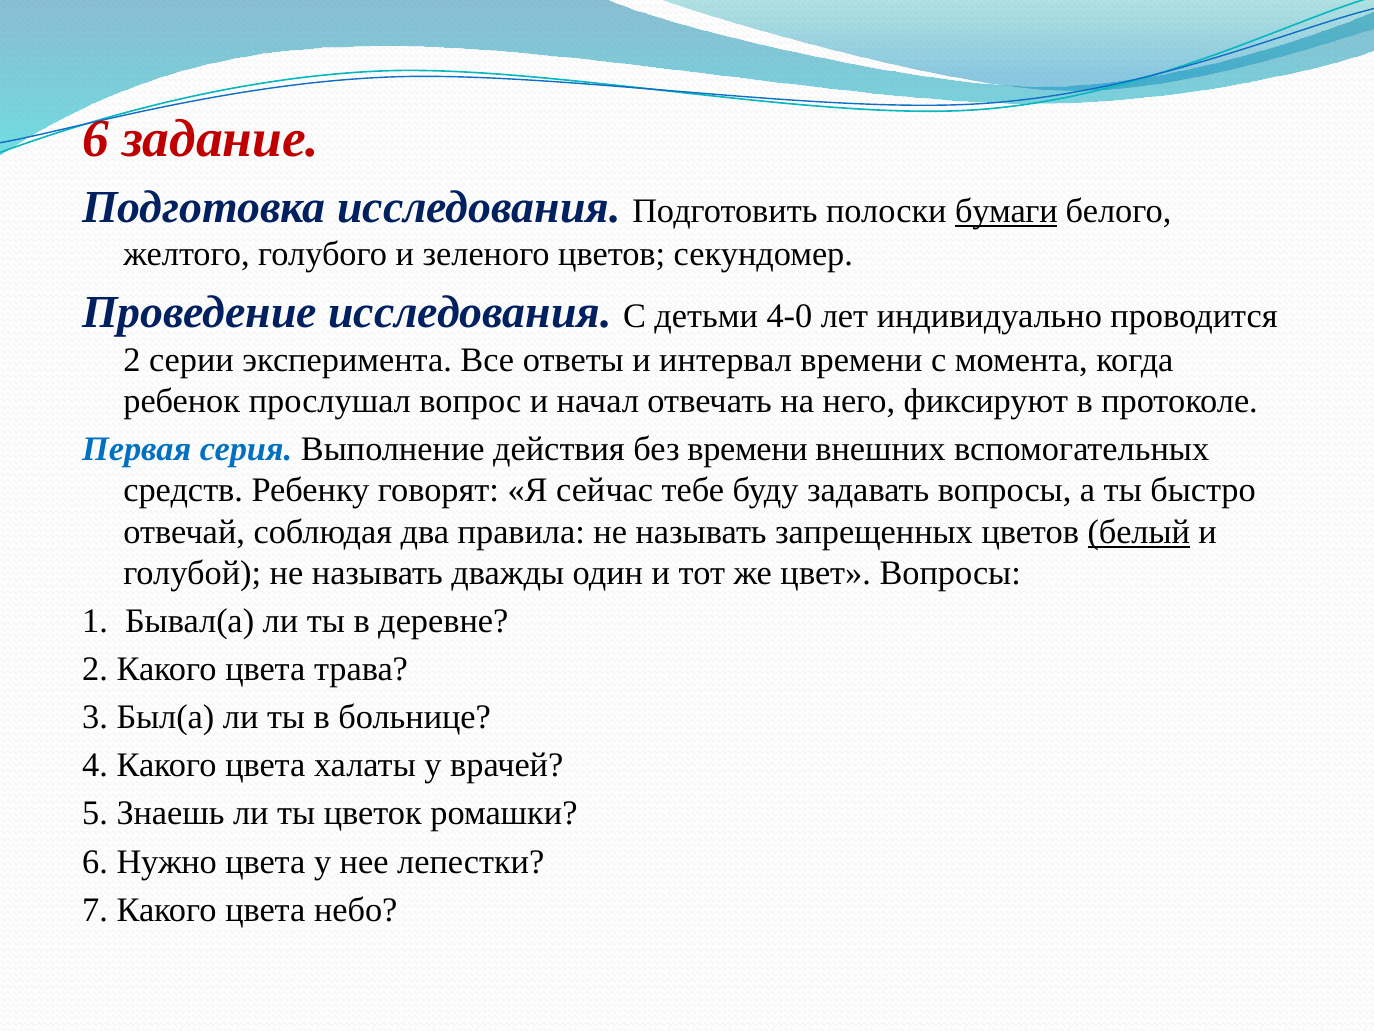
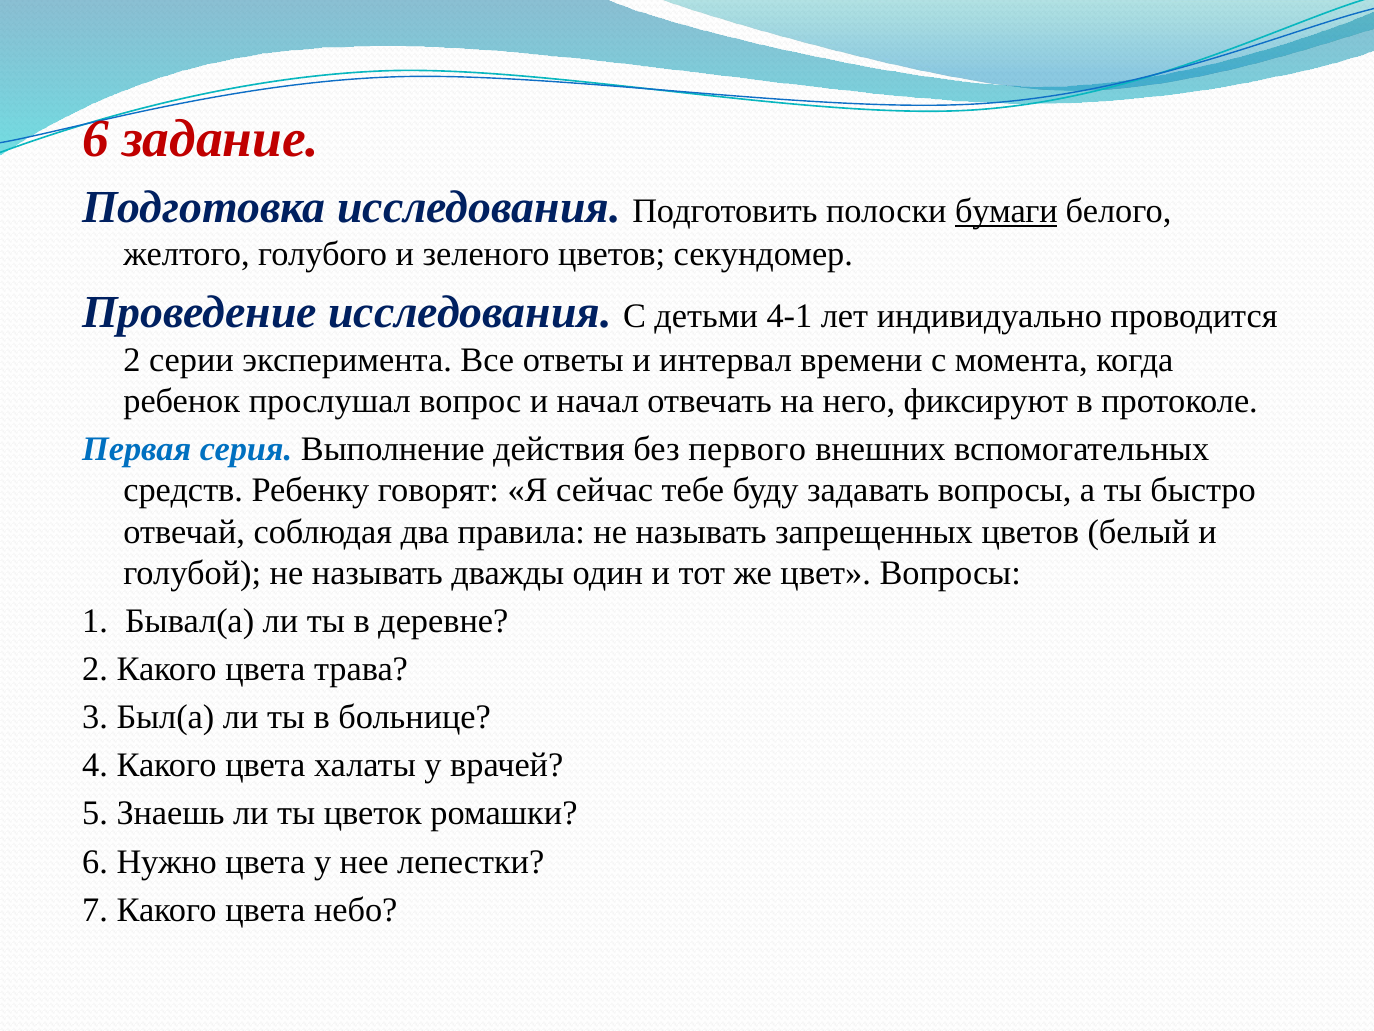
4-0: 4-0 -> 4-1 (789, 316)
без времени: времени -> первого (747, 449)
белый underline: present -> none (1139, 532)
